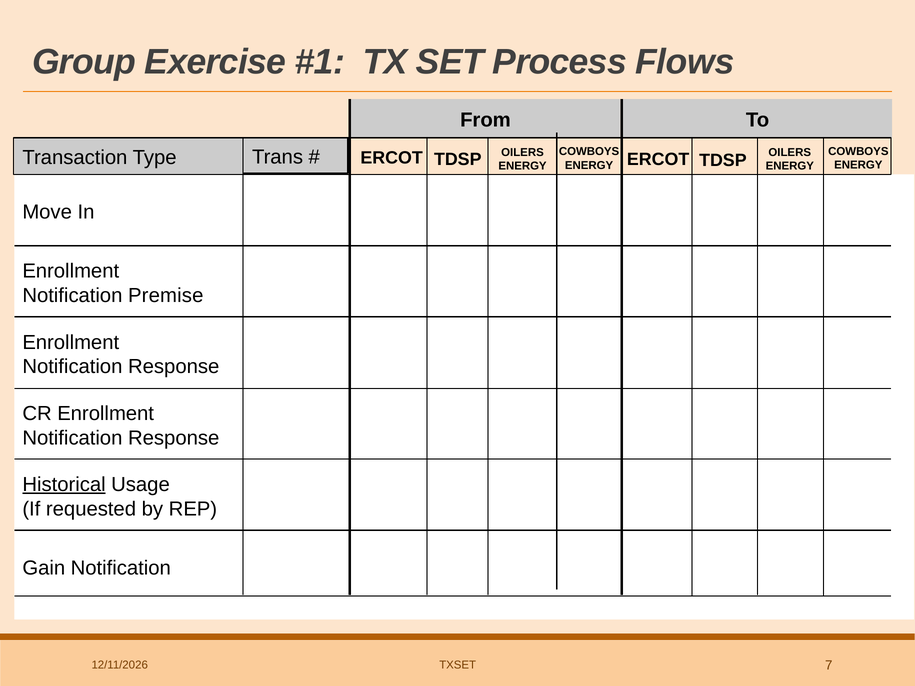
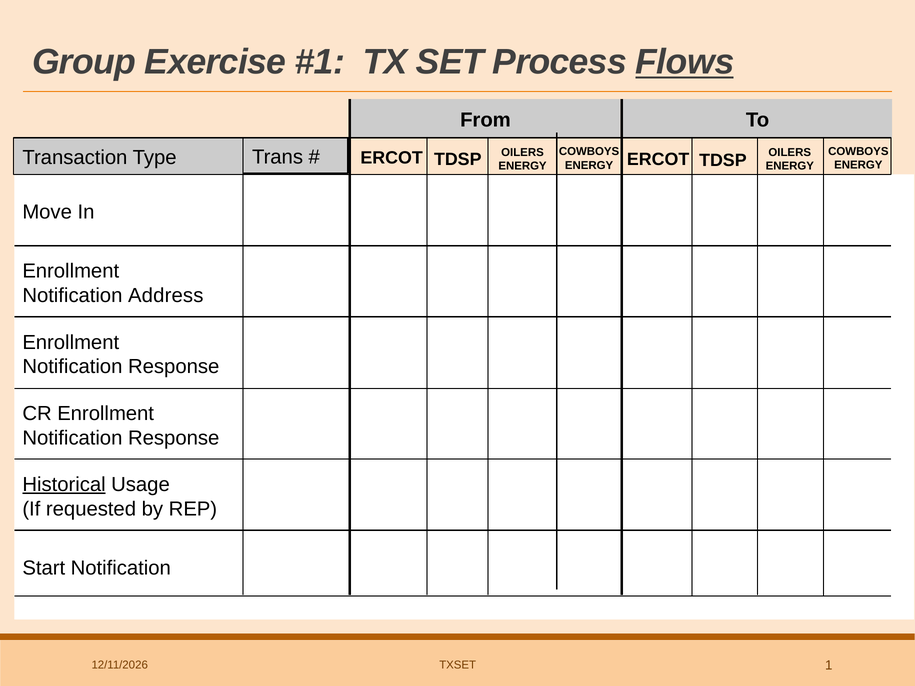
Flows underline: none -> present (685, 62)
Premise: Premise -> Address (166, 296)
Gain: Gain -> Start (44, 568)
TXSET 7: 7 -> 1 (829, 666)
